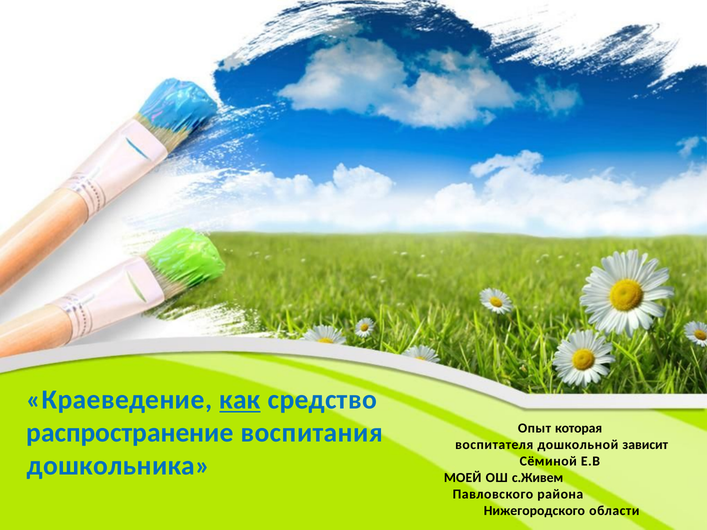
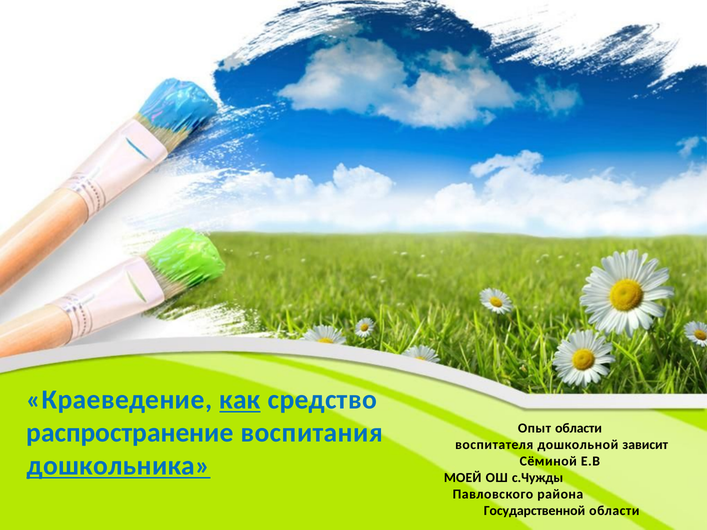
Опыт которая: которая -> области (579, 428)
дошкольника underline: none -> present (118, 466)
с.Живем: с.Живем -> с.Чужды (538, 478)
Нижегородского: Нижегородского -> Государственной (534, 511)
